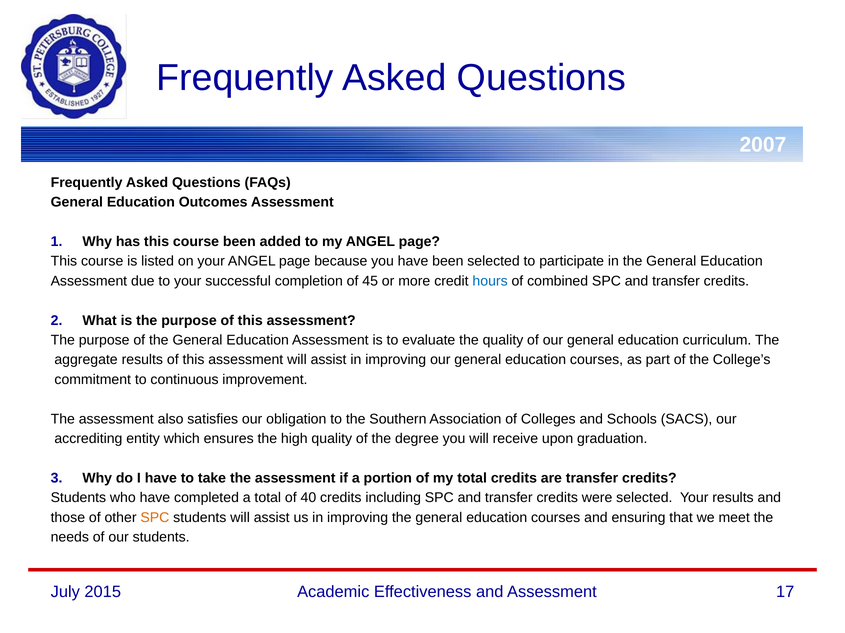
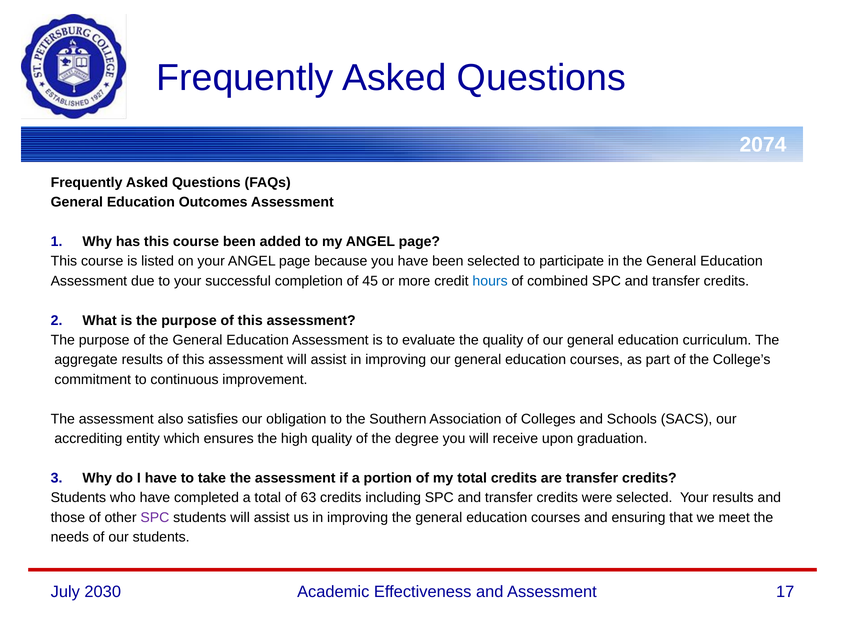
2007: 2007 -> 2074 (763, 145)
40: 40 -> 63 (308, 498)
SPC colour: orange -> purple (155, 518)
2015: 2015 -> 2030 (103, 592)
